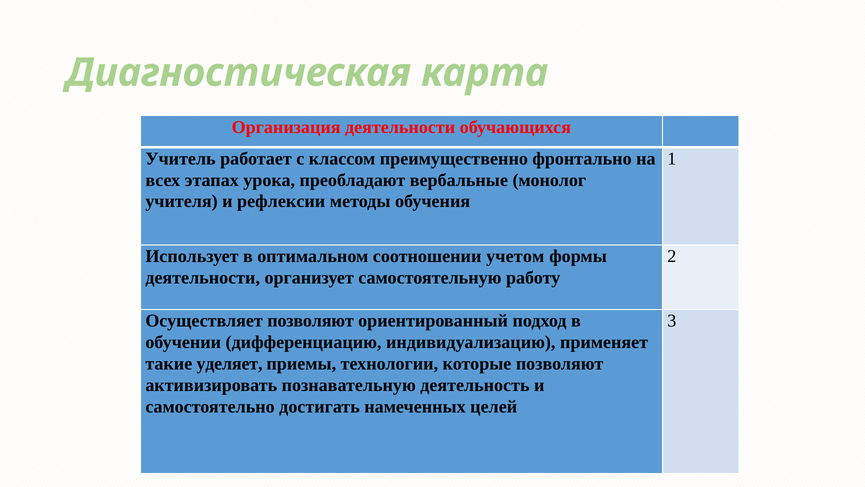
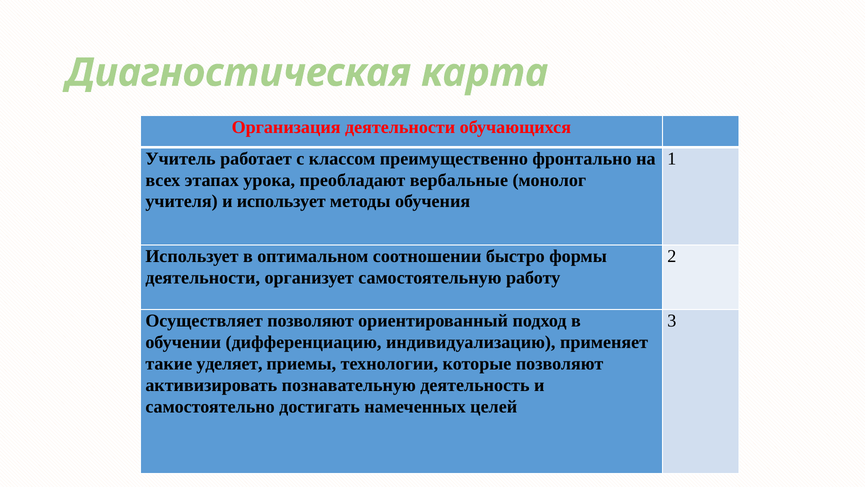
и рефлексии: рефлексии -> использует (281, 201)
учетом: учетом -> быстро (515, 256)
